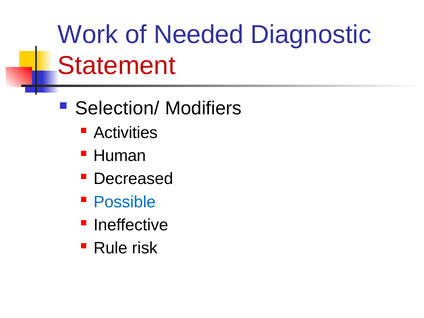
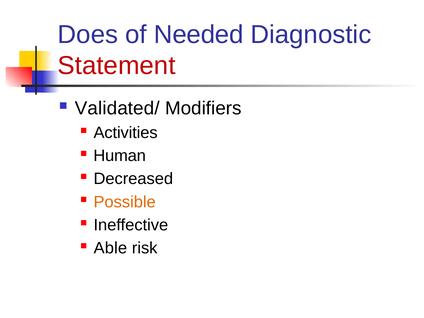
Work: Work -> Does (88, 35)
Selection/: Selection/ -> Validated/ (117, 108)
Possible colour: blue -> orange (125, 202)
Rule: Rule -> Able (110, 248)
